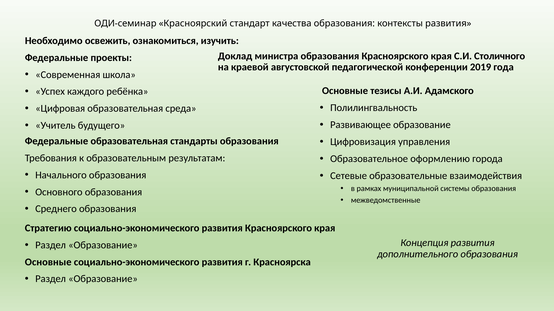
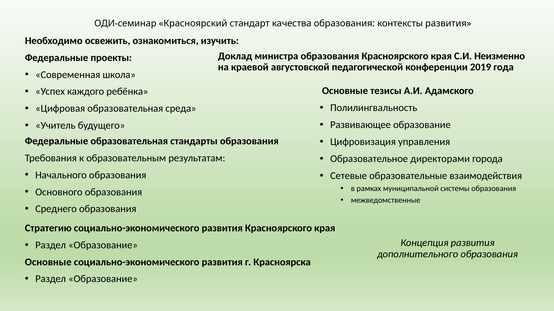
Столичного: Столичного -> Неизменно (500, 56)
оформлению: оформлению -> директорами (440, 159)
